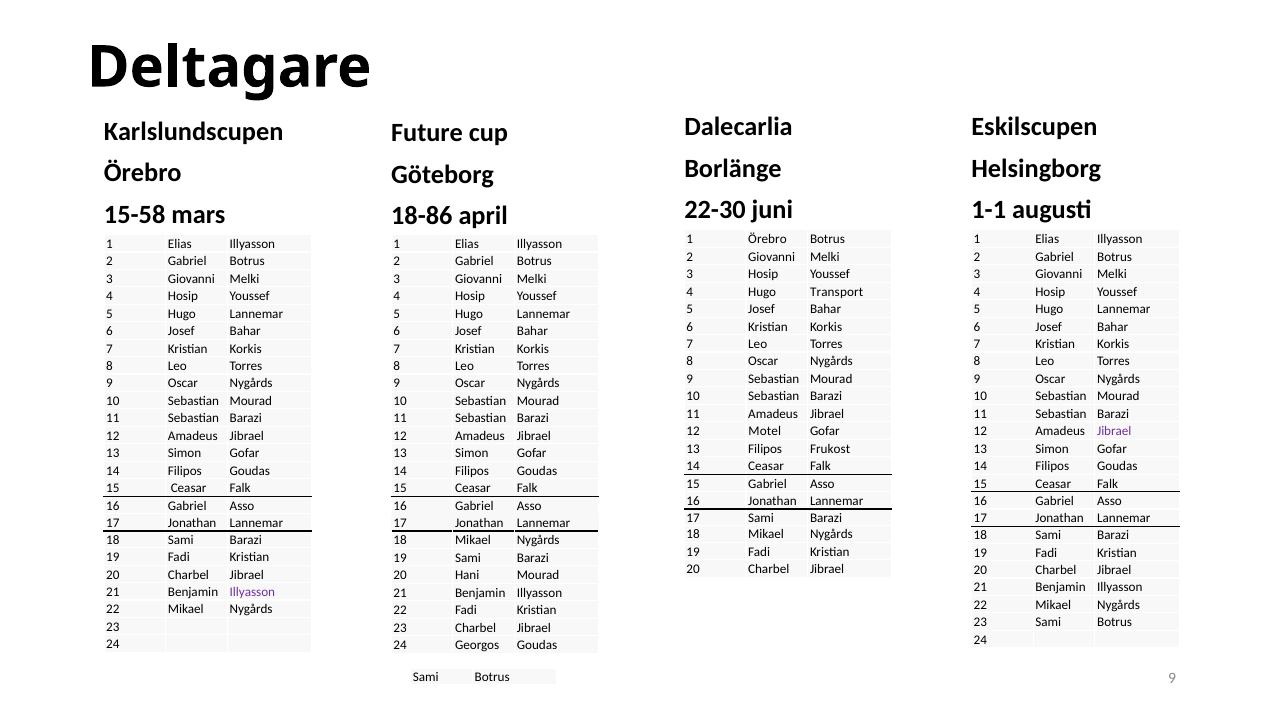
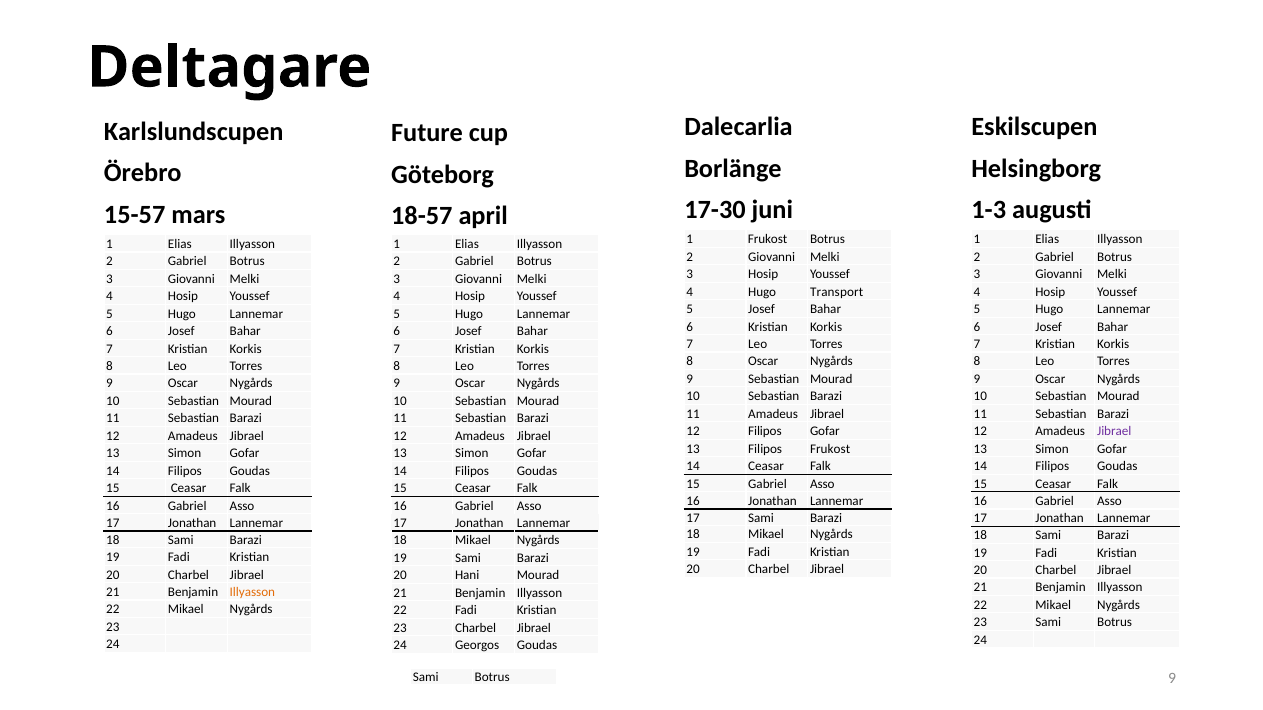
22-30: 22-30 -> 17-30 (715, 210)
1-1: 1-1 -> 1-3 (989, 210)
15-58: 15-58 -> 15-57 (135, 215)
18-86: 18-86 -> 18-57 (422, 216)
1 Örebro: Örebro -> Frukost (768, 240)
12 Motel: Motel -> Filipos (765, 432)
Illyasson colour: purple -> orange (252, 593)
